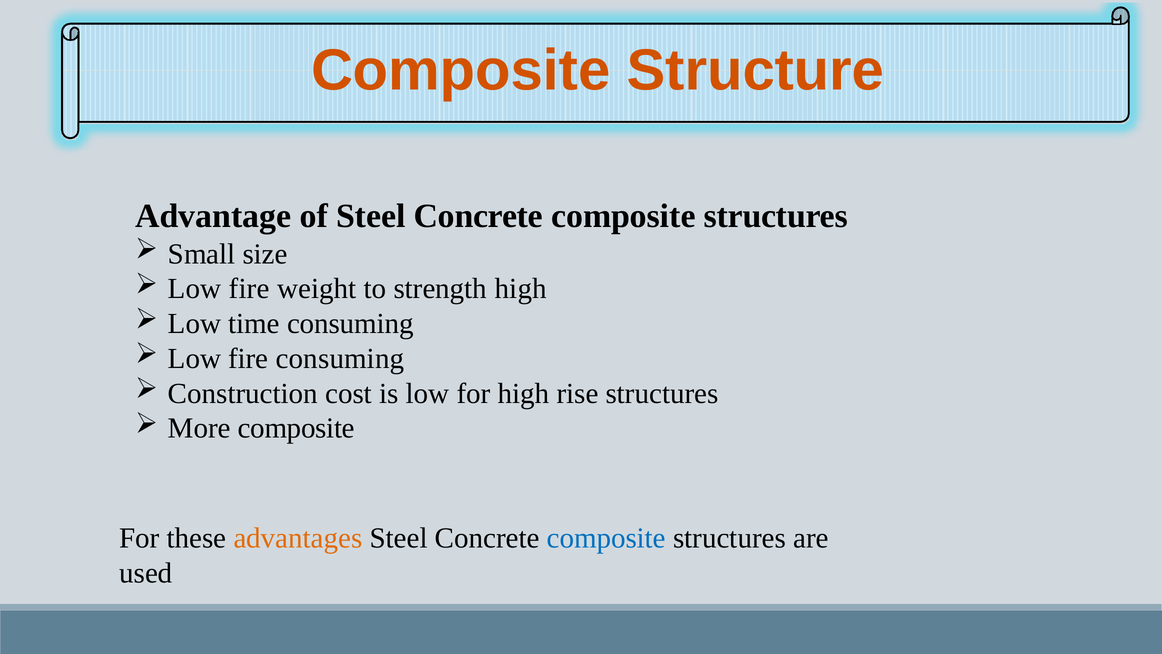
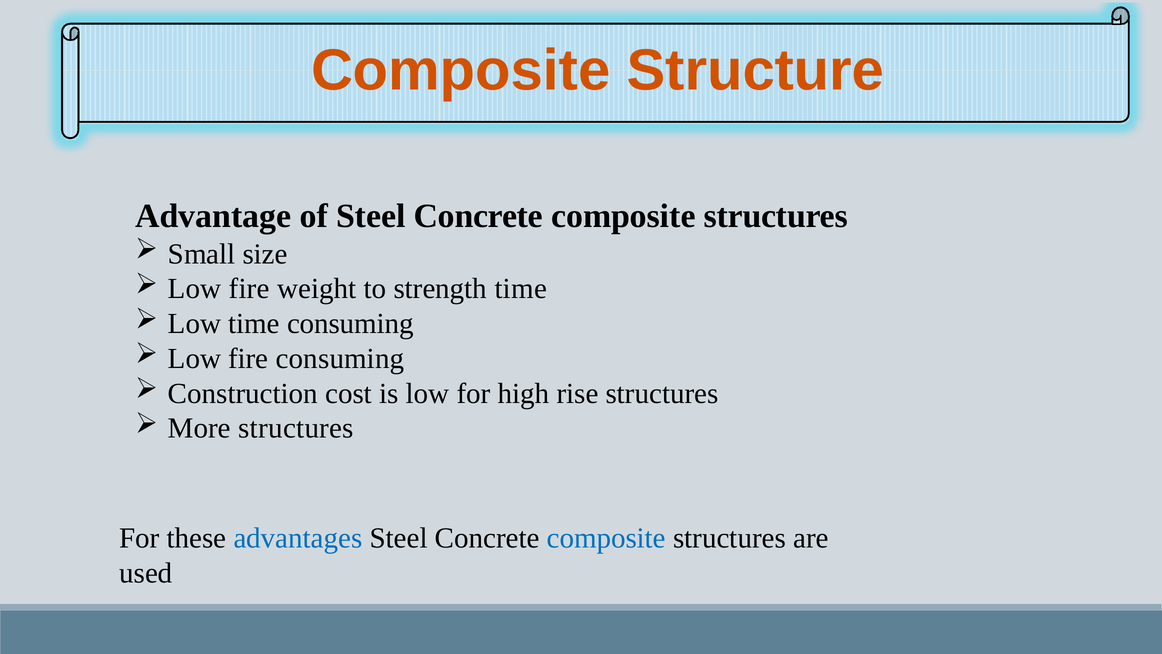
strength high: high -> time (521, 289)
More composite: composite -> structures (296, 428)
advantages colour: orange -> blue (298, 538)
